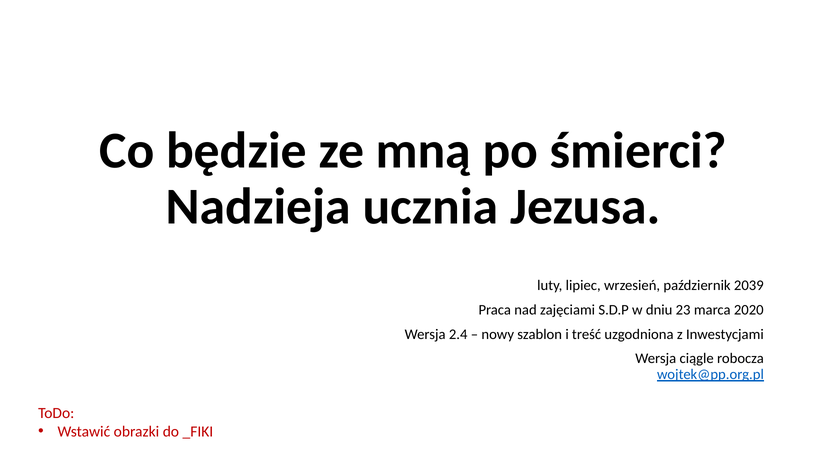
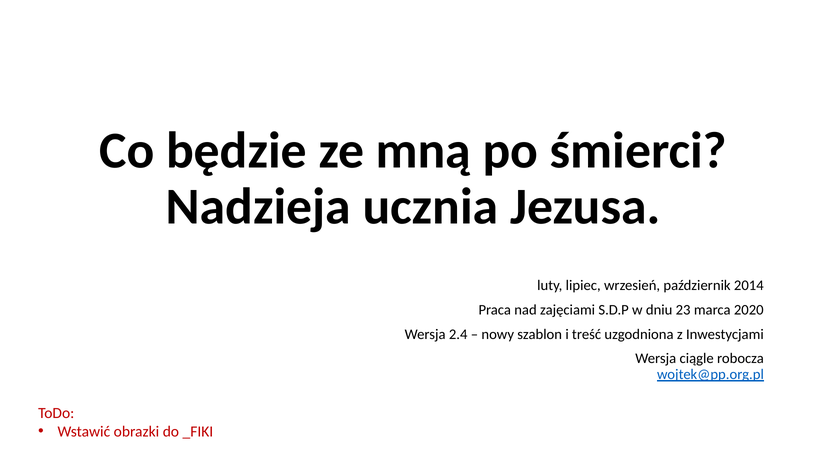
2039: 2039 -> 2014 (749, 285)
